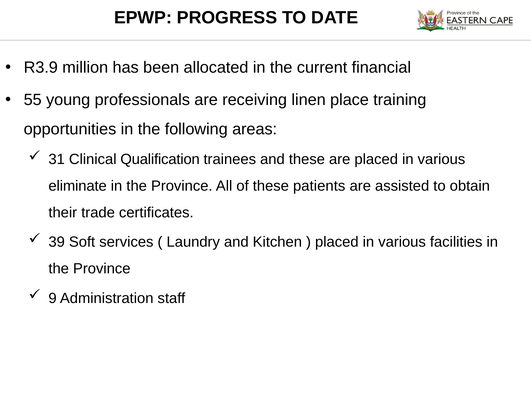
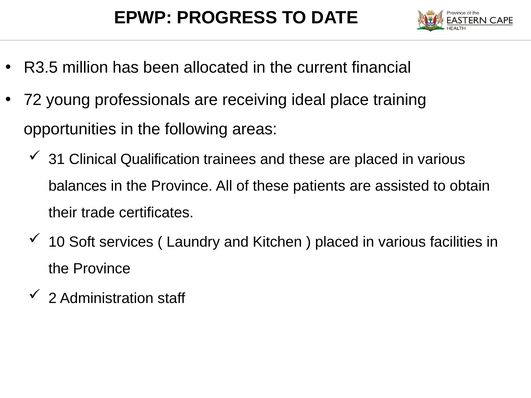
R3.9: R3.9 -> R3.5 (41, 68)
55: 55 -> 72 (33, 100)
linen: linen -> ideal (309, 100)
eliminate: eliminate -> balances (78, 186)
39: 39 -> 10 (57, 242)
9: 9 -> 2 (53, 298)
